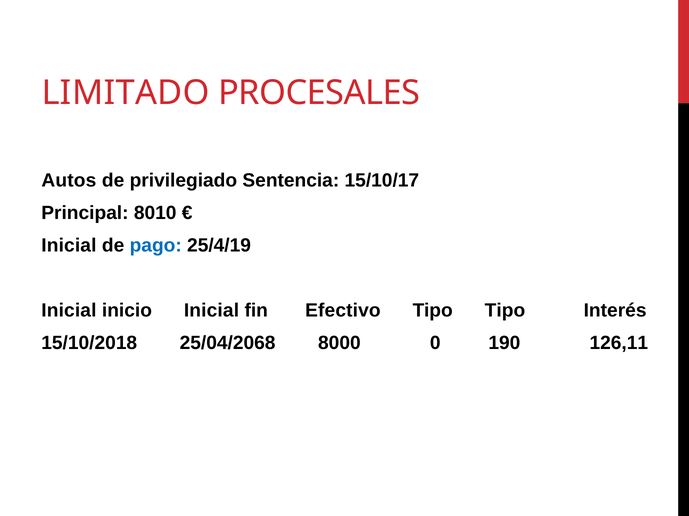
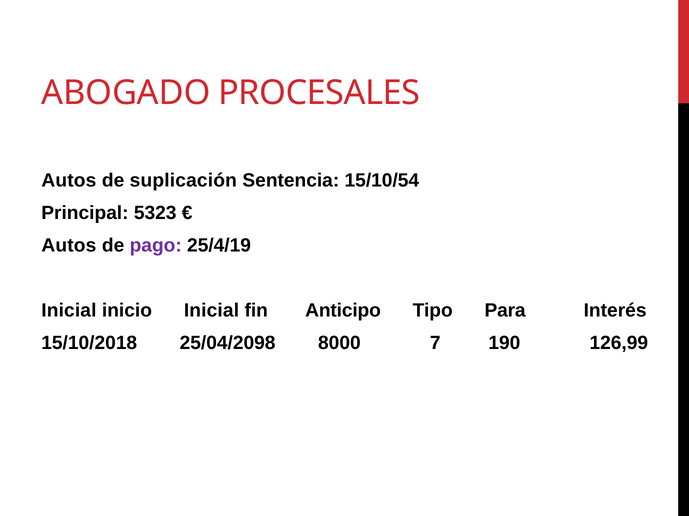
LIMITADO: LIMITADO -> ABOGADO (126, 93)
privilegiado: privilegiado -> suplicación (183, 181)
15/10/17: 15/10/17 -> 15/10/54 (382, 181)
8010: 8010 -> 5323 (155, 213)
Inicial: Inicial -> Autos (69, 246)
pago colour: blue -> purple (156, 246)
Efectivo: Efectivo -> Anticipo (343, 311)
Tipo Tipo: Tipo -> Para (505, 311)
25/04/2068: 25/04/2068 -> 25/04/2098 (228, 344)
0: 0 -> 7 (435, 344)
126,11: 126,11 -> 126,99 (619, 344)
